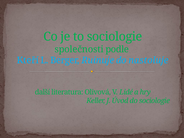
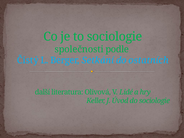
Kteří: Kteří -> Čistý (28, 60)
Ruinuje: Ruinuje -> Setkání (98, 60)
nastoluje: nastoluje -> ostatních (149, 60)
